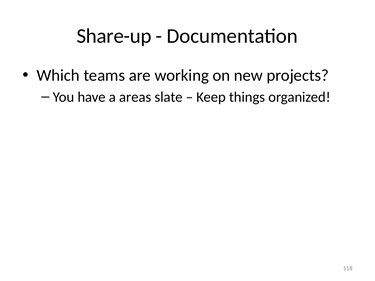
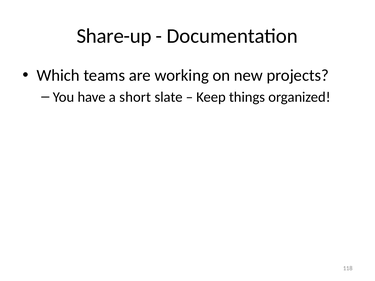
areas: areas -> short (135, 97)
